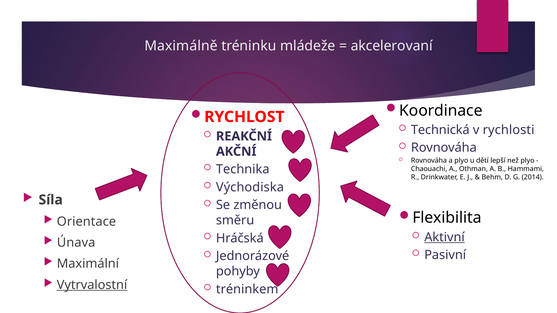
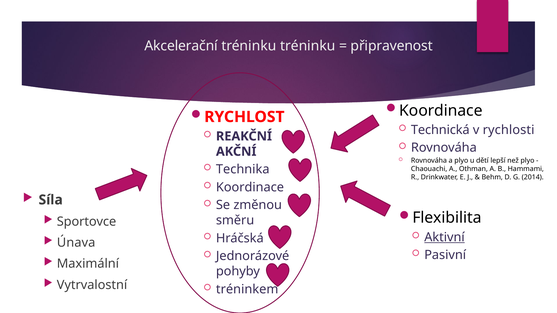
Maximálně: Maximálně -> Akcelerační (181, 46)
tréninku mládeže: mládeže -> tréninku (308, 46)
akcelerovaní: akcelerovaní -> připravenost (392, 46)
Východiska: Východiska -> Koordinace (250, 187)
Orientace: Orientace -> Sportovce (87, 222)
Vytrvalostní underline: present -> none (92, 285)
